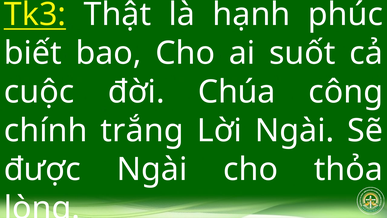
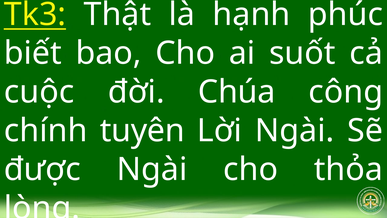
trắng: trắng -> tuyên (142, 130)
